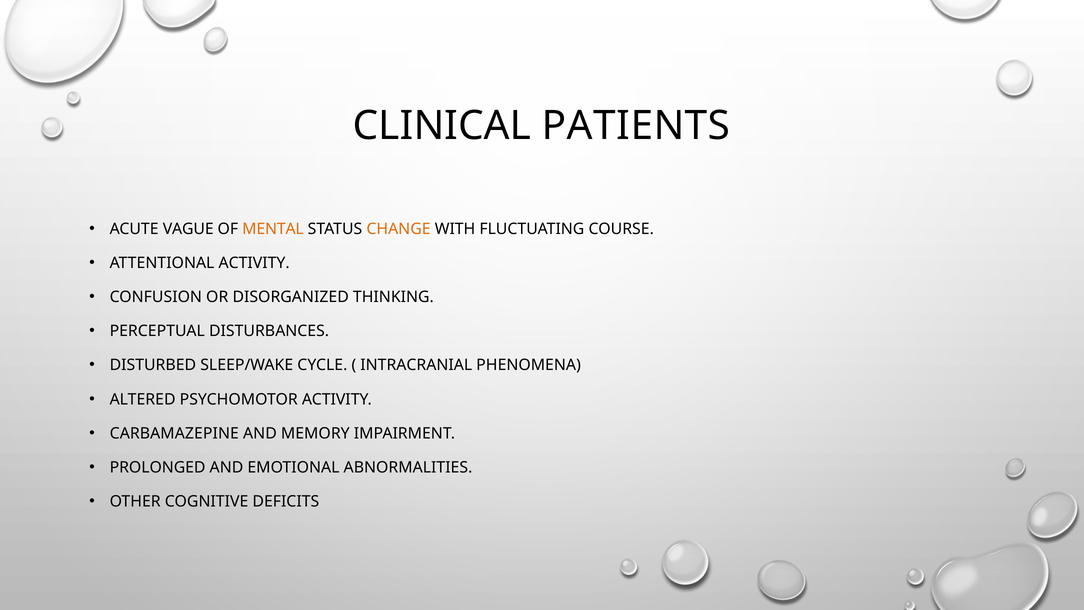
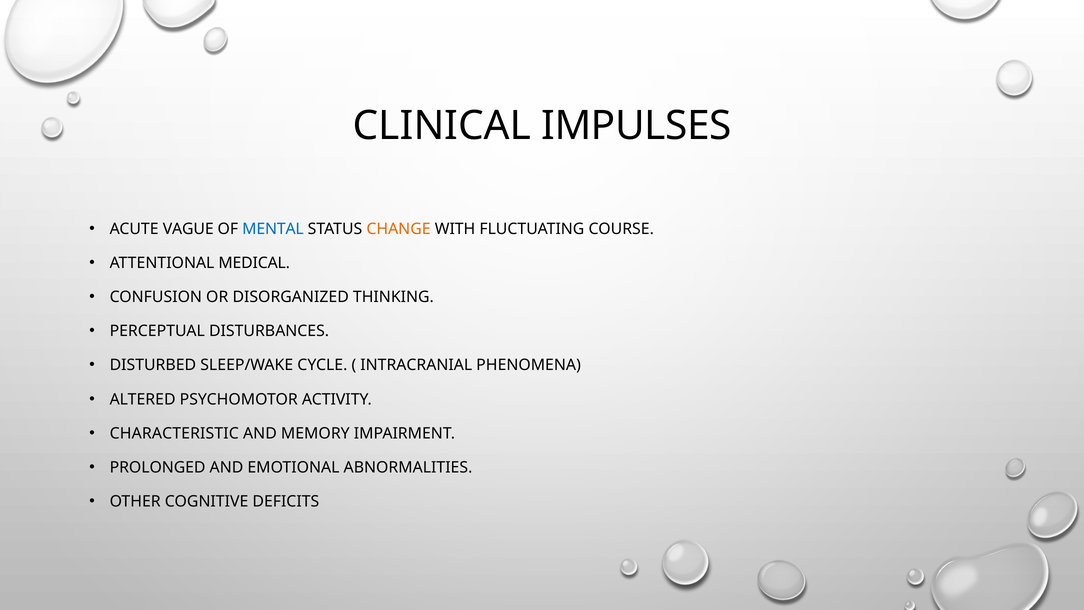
PATIENTS: PATIENTS -> IMPULSES (636, 126)
MENTAL colour: orange -> blue (273, 229)
ATTENTIONAL ACTIVITY: ACTIVITY -> MEDICAL (254, 263)
CARBAMAZEPINE: CARBAMAZEPINE -> CHARACTERISTIC (174, 433)
